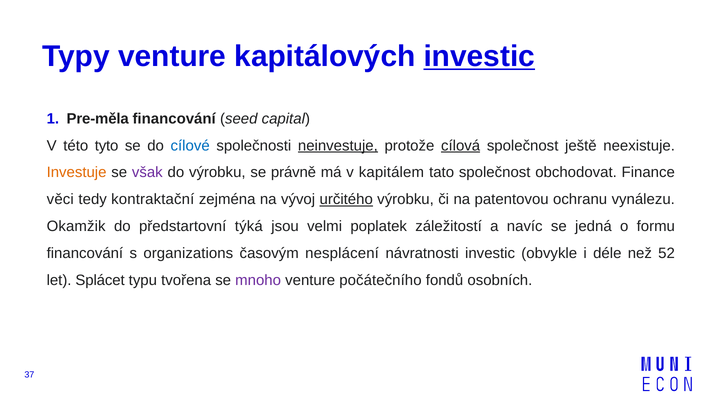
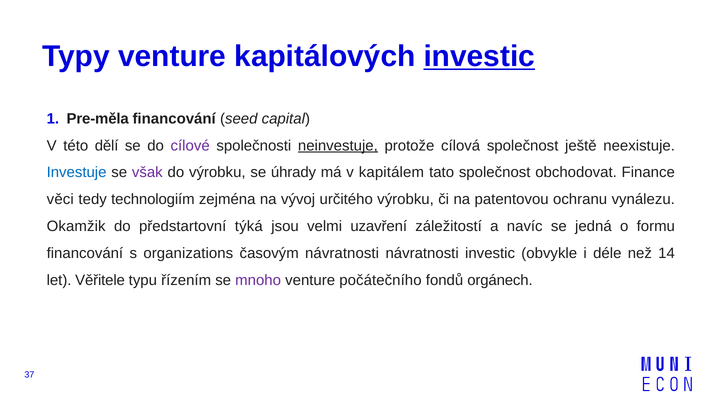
tyto: tyto -> dělí (107, 146)
cílové colour: blue -> purple (190, 146)
cílová underline: present -> none (461, 146)
Investuje colour: orange -> blue (77, 172)
právně: právně -> úhrady (294, 172)
kontraktační: kontraktační -> technologiím (153, 199)
určitého underline: present -> none (346, 199)
poplatek: poplatek -> uzavření (379, 226)
časovým nesplácení: nesplácení -> návratnosti (342, 253)
52: 52 -> 14 (667, 253)
Splácet: Splácet -> Věřitele (100, 280)
tvořena: tvořena -> řízením (186, 280)
osobních: osobních -> orgánech (500, 280)
